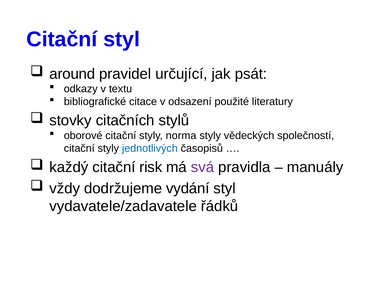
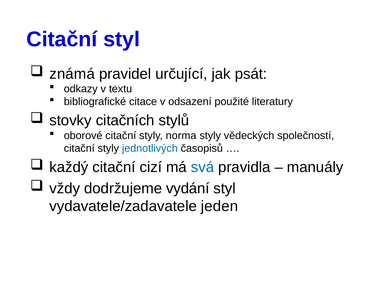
around: around -> známá (72, 74)
risk: risk -> cizí (151, 167)
svá colour: purple -> blue (203, 167)
řádků: řádků -> jeden (220, 206)
